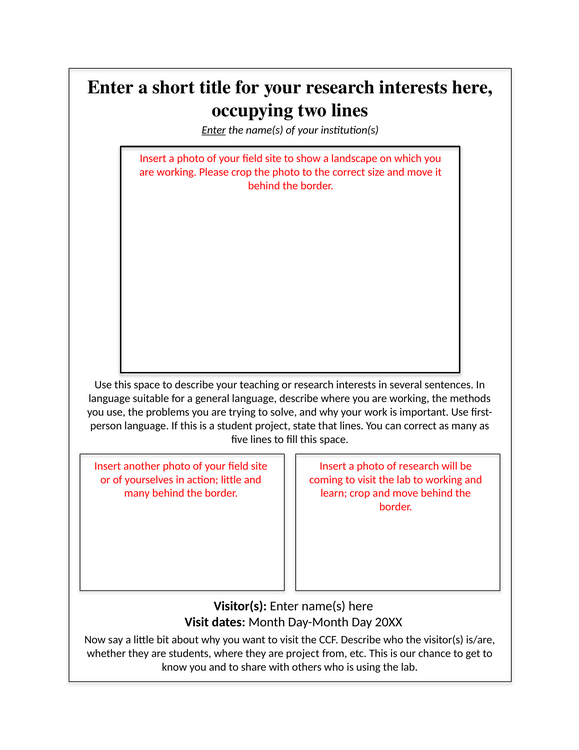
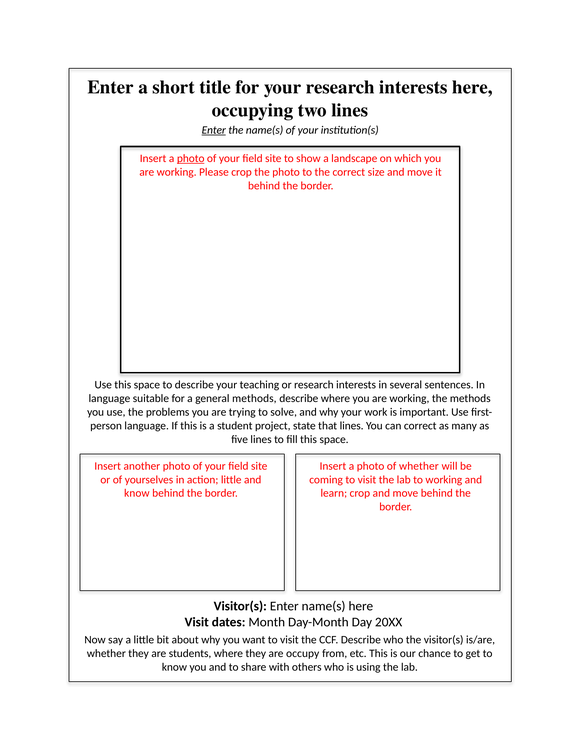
photo underline: none -> present (191, 158)
general language: language -> methods (254, 398)
of research: research -> whether (419, 466)
many: many -> know (137, 493)
are project: project -> occupy (303, 653)
